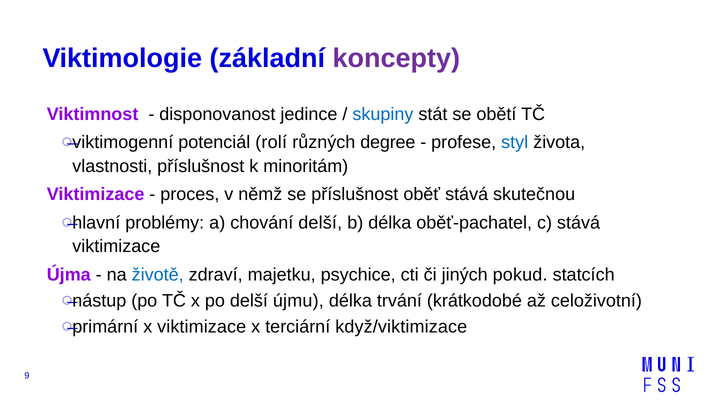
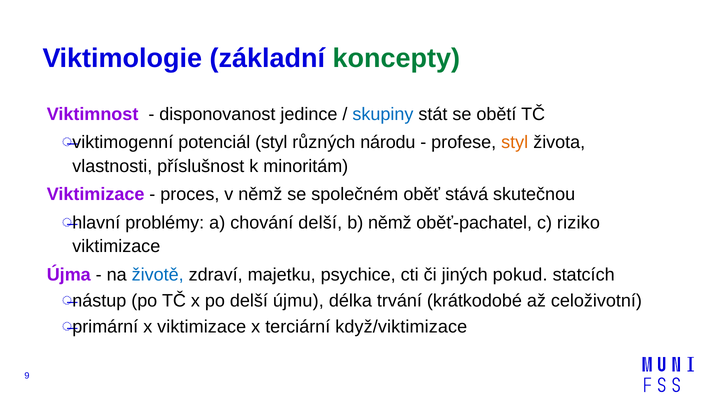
koncepty colour: purple -> green (396, 58)
potenciál rolí: rolí -> styl (271, 142)
degree: degree -> národu (388, 142)
styl colour: blue -> orange (515, 142)
se příslušnost: příslušnost -> společném (355, 194)
b délka: délka -> němž (390, 223)
c stává: stává -> riziko (578, 223)
